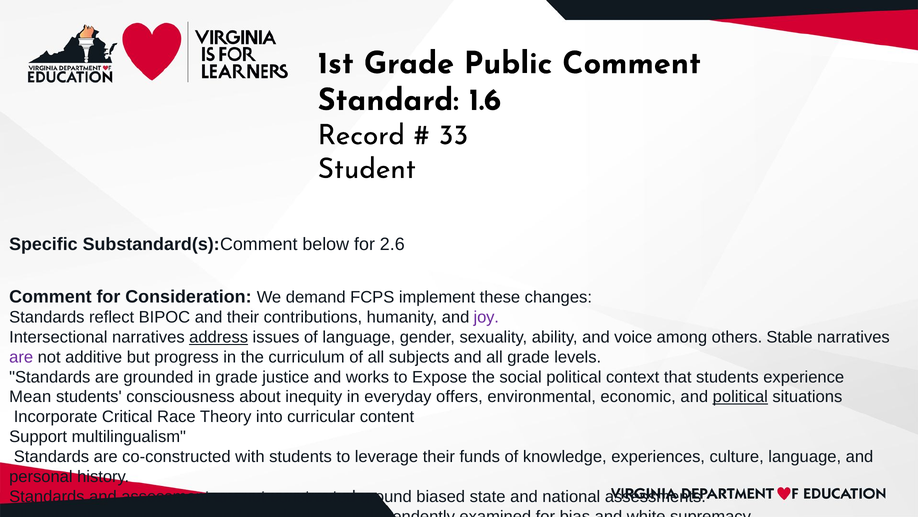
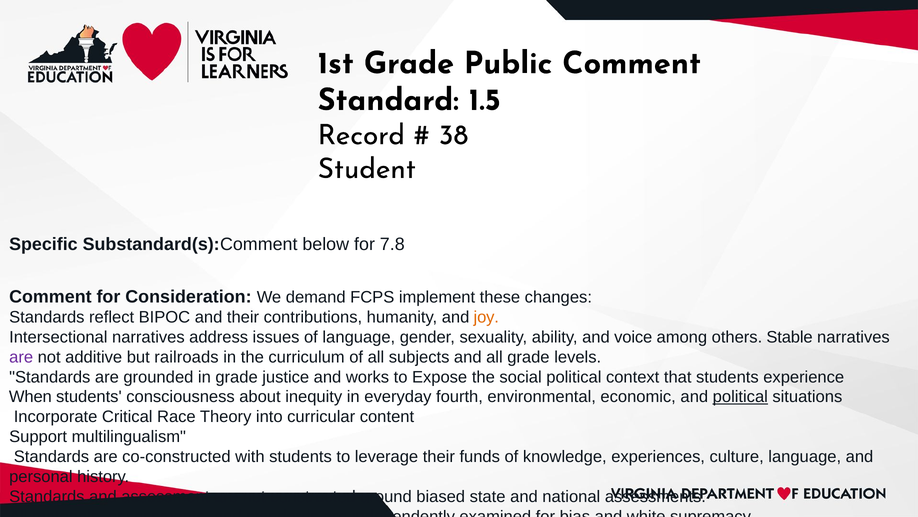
1.6: 1.6 -> 1.5 (485, 100)
33: 33 -> 38 (454, 135)
2.6: 2.6 -> 7.8 (392, 244)
joy colour: purple -> orange (486, 317)
address underline: present -> none (219, 337)
progress: progress -> railroads (186, 357)
Mean: Mean -> When (30, 397)
offers: offers -> fourth (459, 397)
